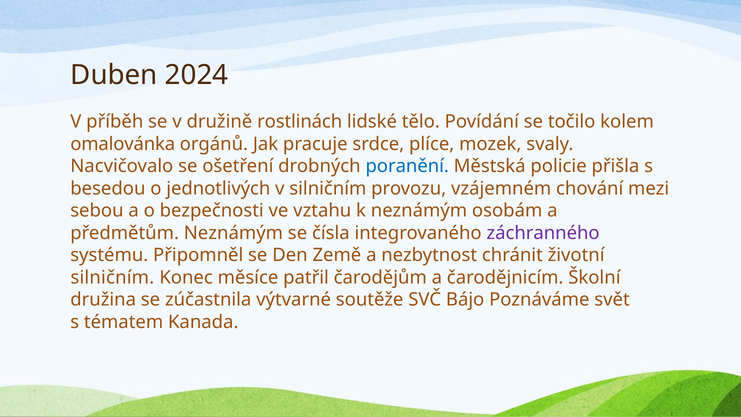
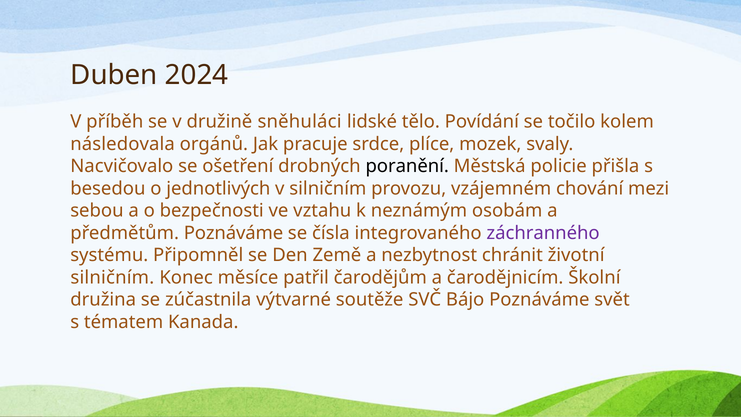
rostlinách: rostlinách -> sněhuláci (300, 122)
omalovánka: omalovánka -> následovala (123, 144)
poranění colour: blue -> black (407, 166)
předmětům Neznámým: Neznámým -> Poznáváme (233, 233)
